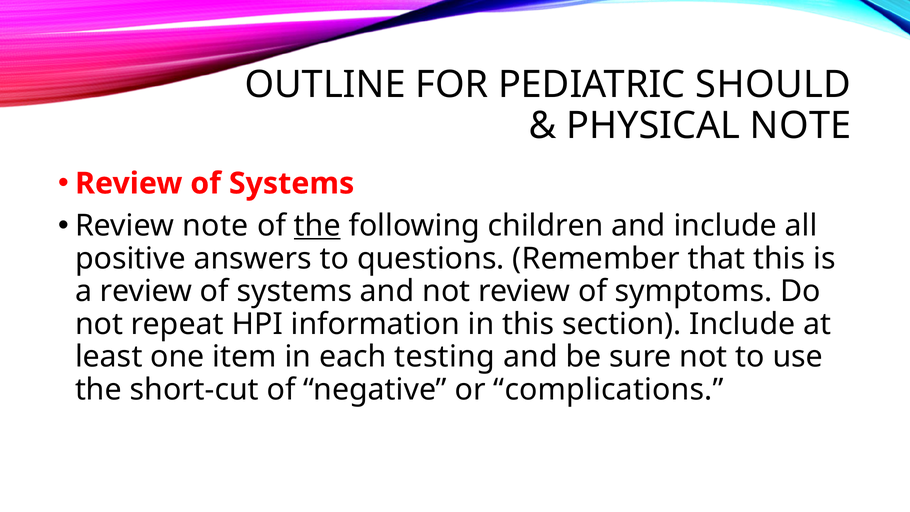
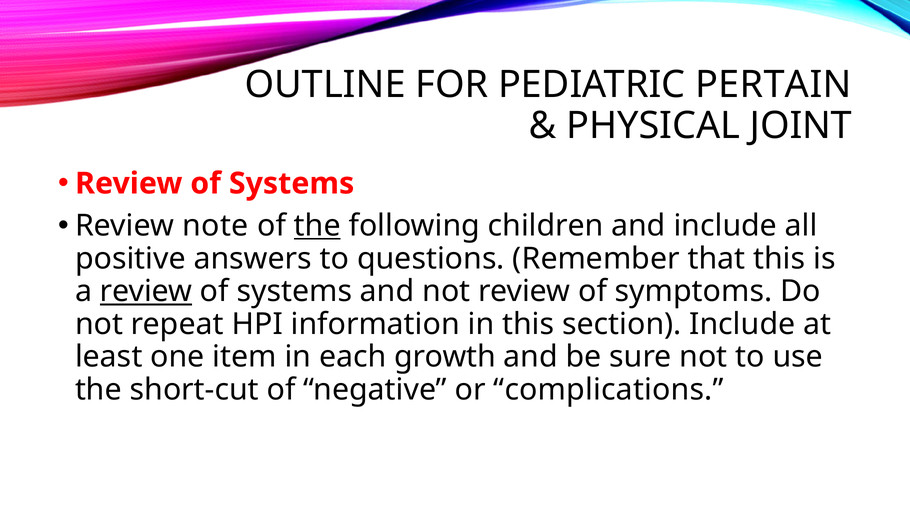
SHOULD: SHOULD -> PERTAIN (773, 85)
PHYSICAL NOTE: NOTE -> JOINT (801, 126)
review underline: none -> present (146, 291)
testing: testing -> growth (445, 357)
